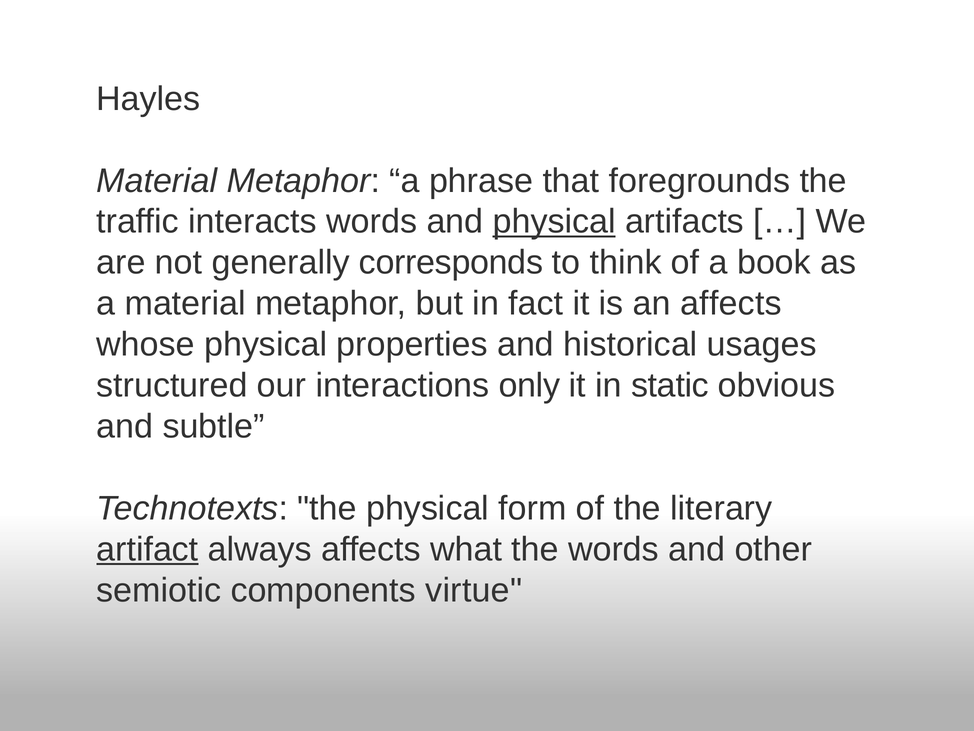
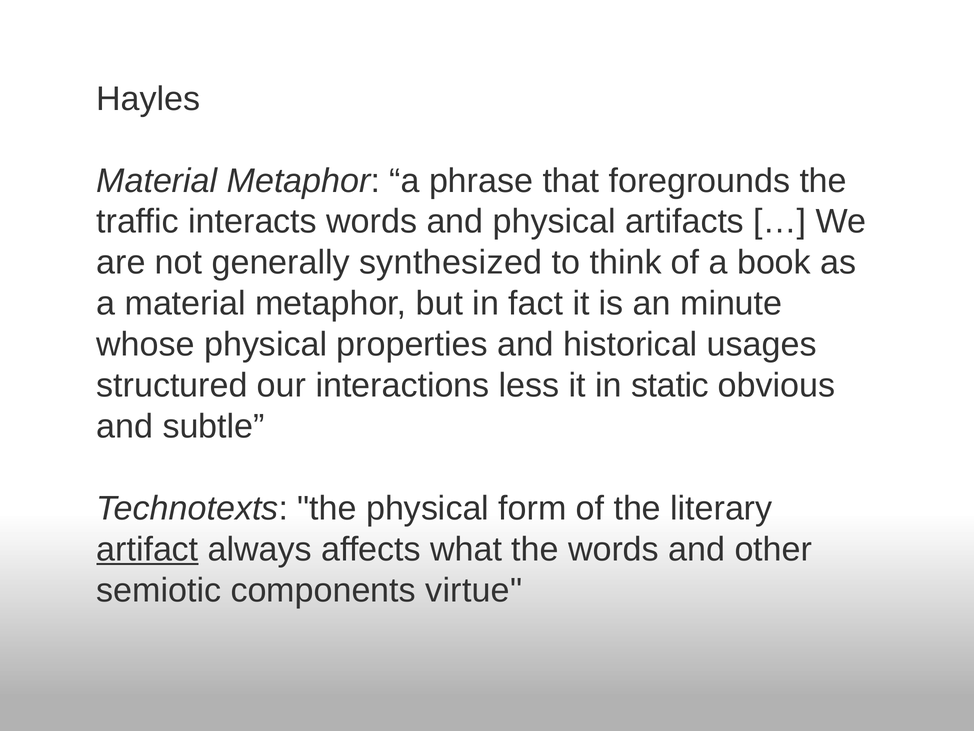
physical underline: present -> none (554, 222)
corresponds: corresponds -> synthesized (451, 262)
an affects: affects -> minute (731, 303)
only: only -> less (529, 385)
